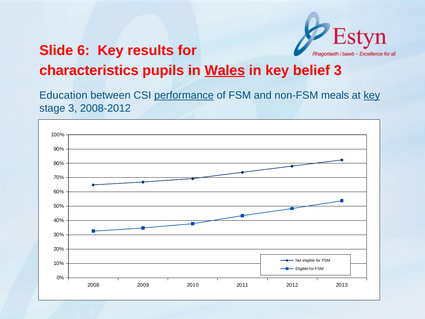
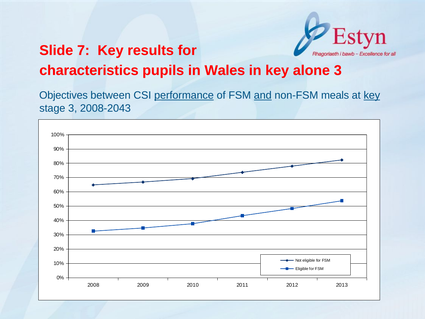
6: 6 -> 7 (83, 51)
Wales underline: present -> none (225, 70)
belief: belief -> alone (311, 70)
Education: Education -> Objectives (64, 95)
and underline: none -> present (263, 95)
2008-2012: 2008-2012 -> 2008-2043 (105, 108)
